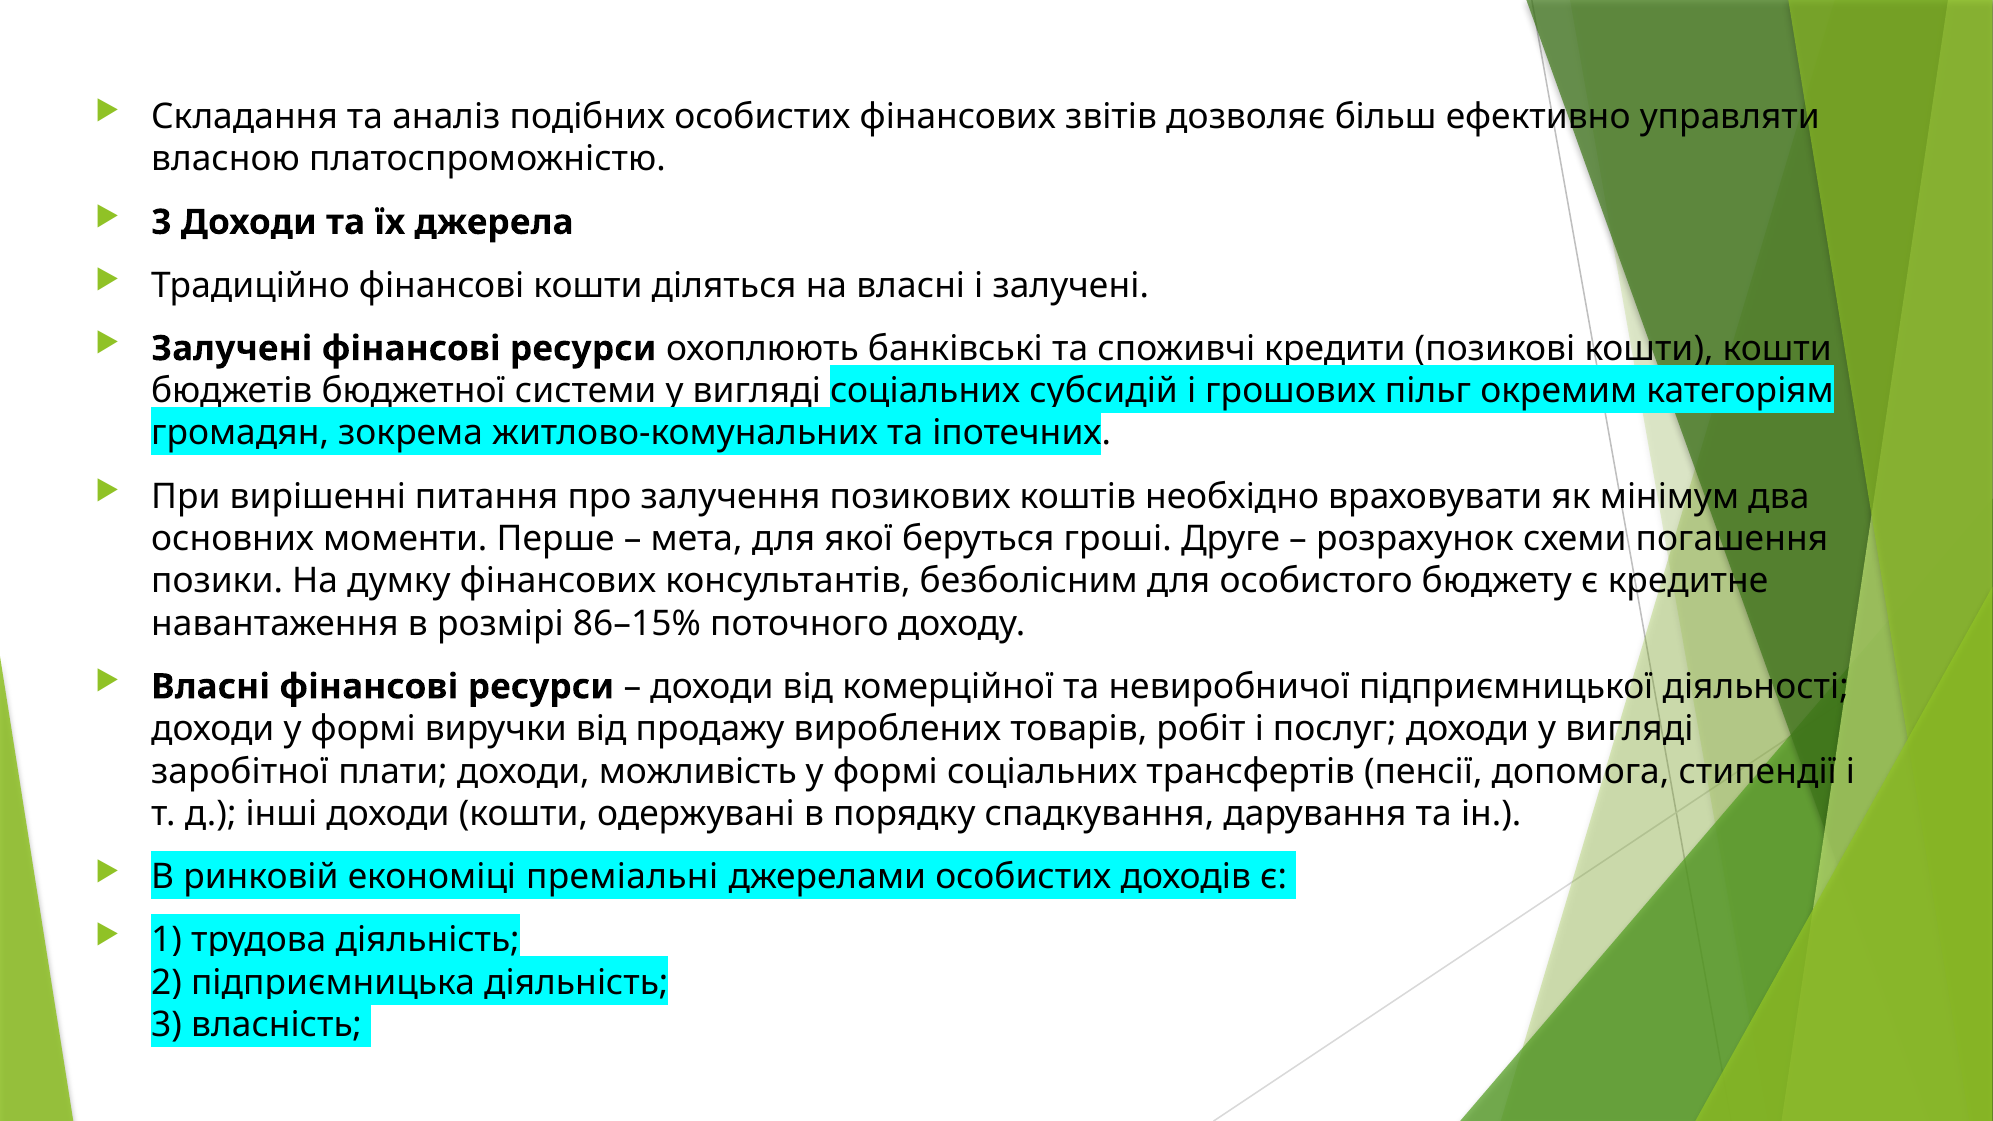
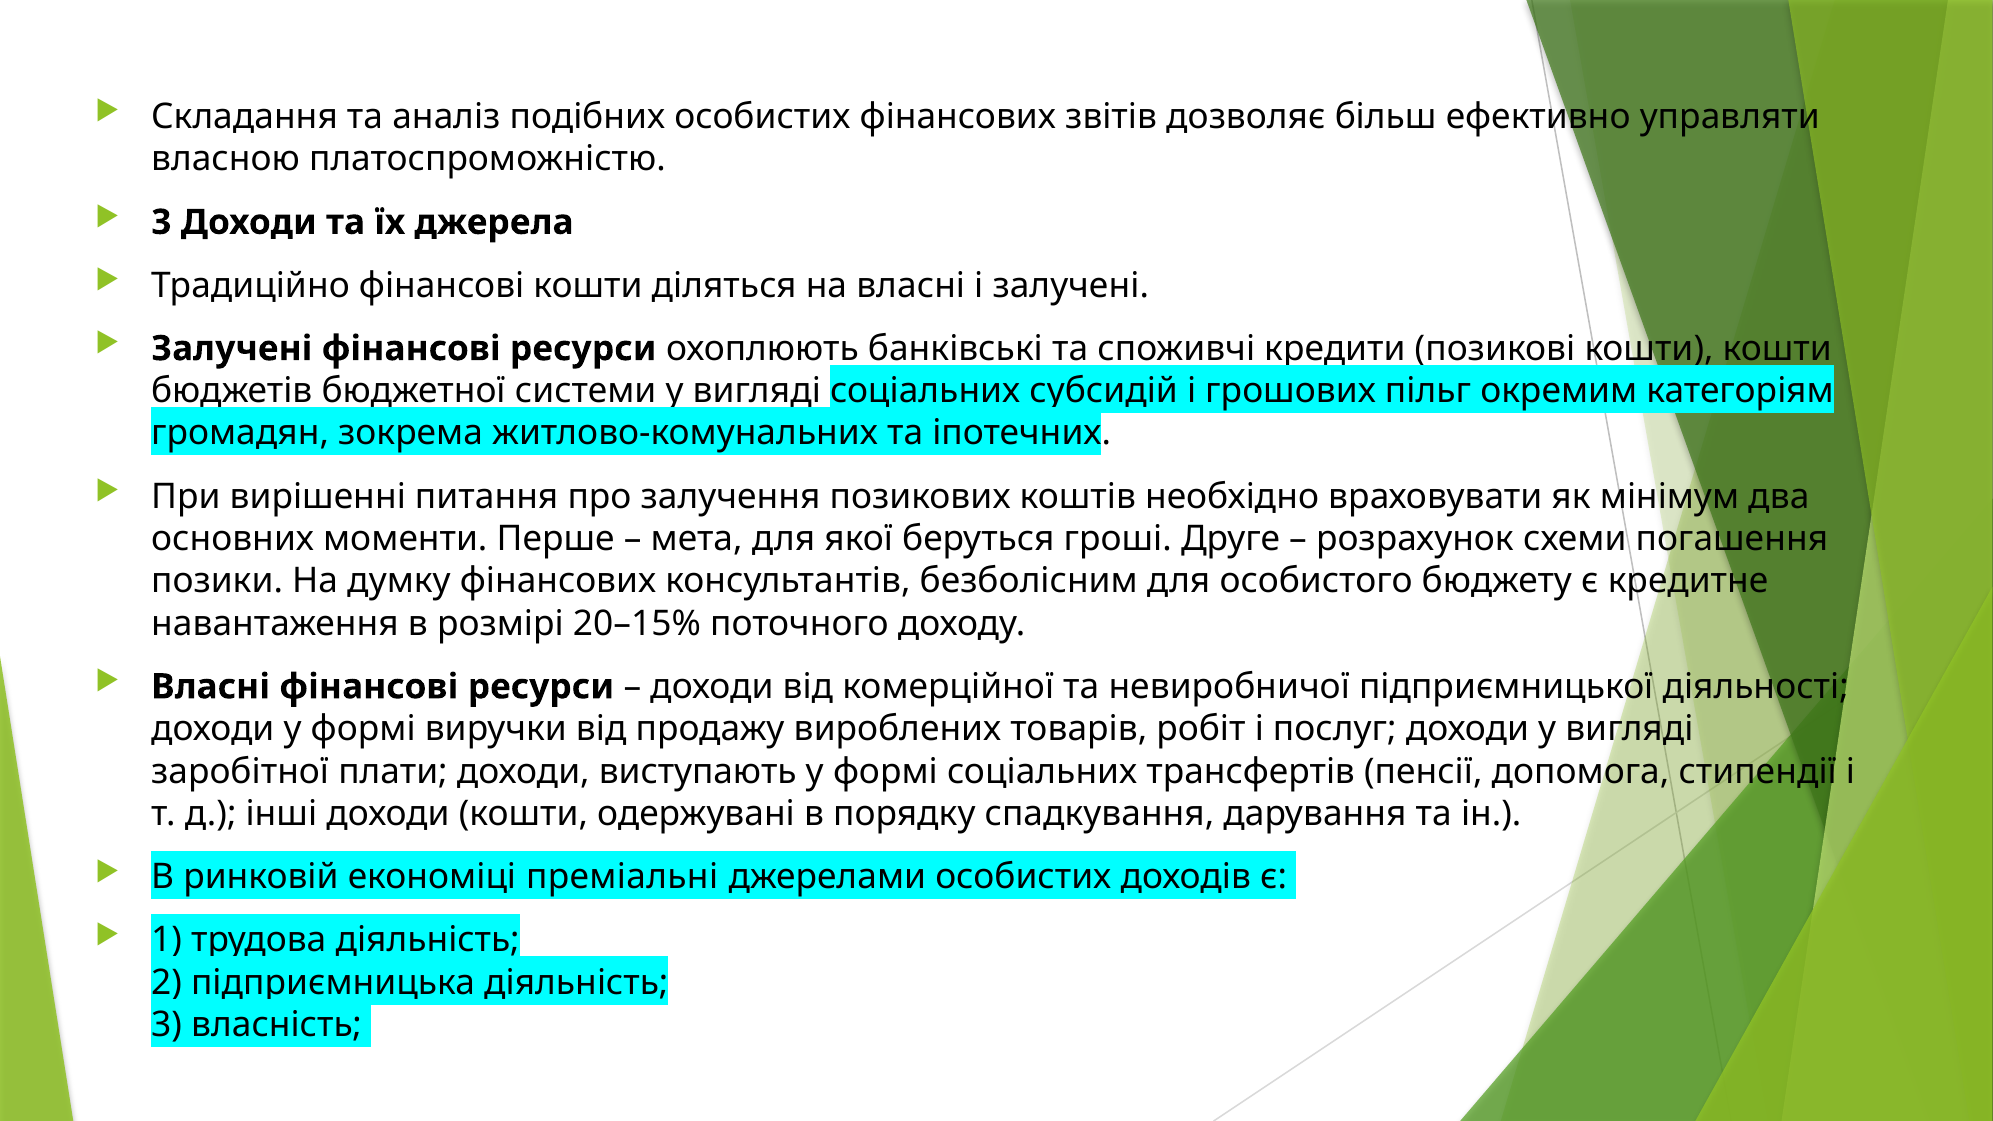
86–15%: 86–15% -> 20–15% (637, 624)
можливість: можливість -> виступають (698, 771)
